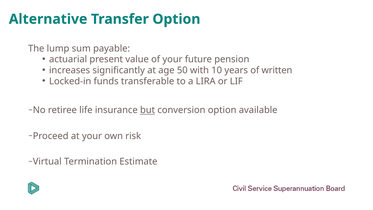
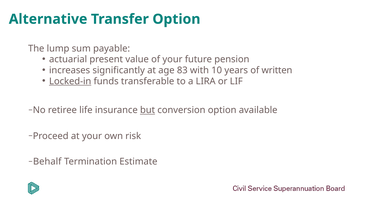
50: 50 -> 83 (182, 70)
Locked-in underline: none -> present (70, 81)
Virtual: Virtual -> Behalf (47, 161)
